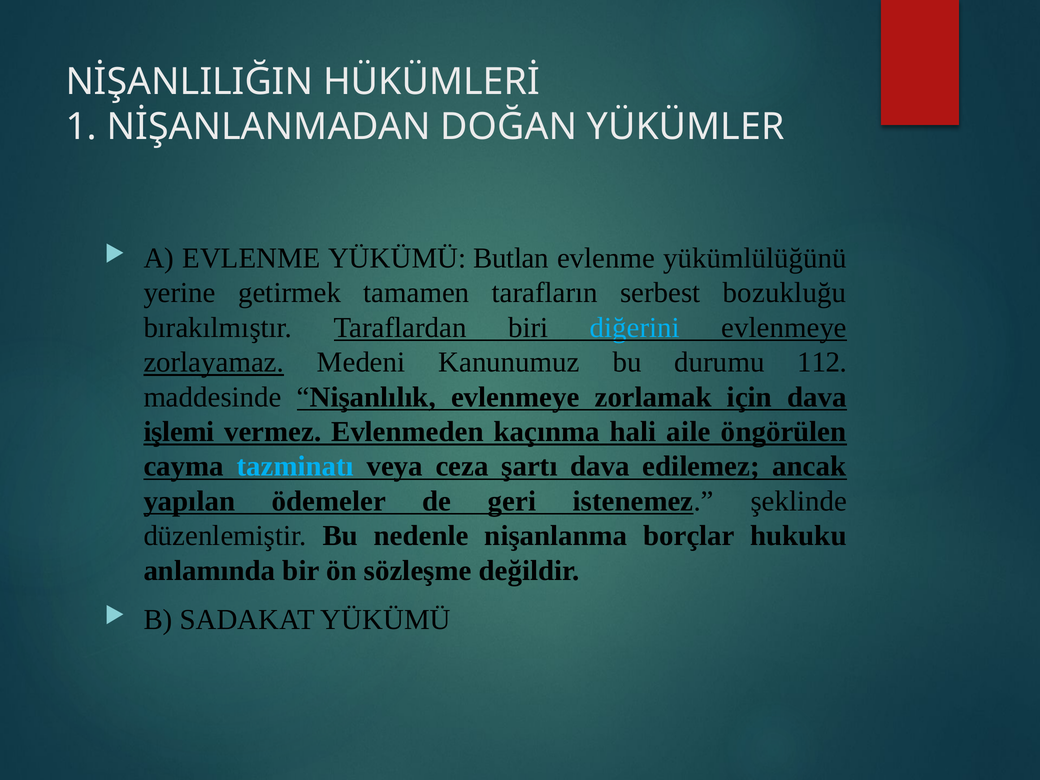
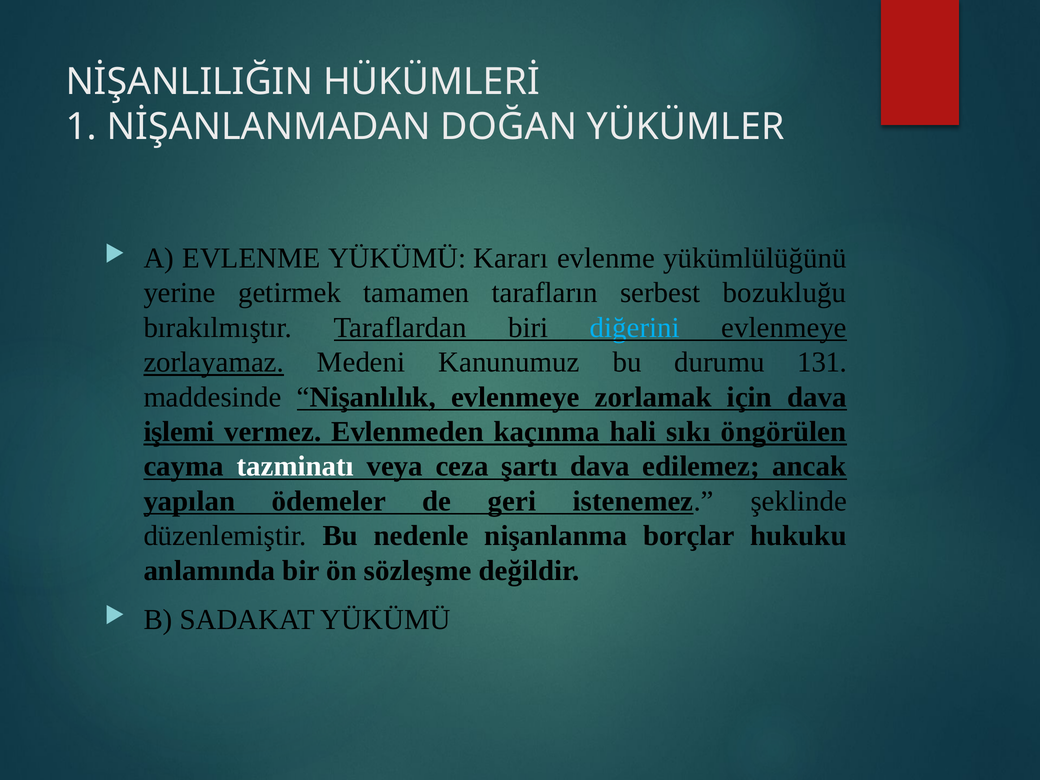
Butlan: Butlan -> Kararı (511, 258)
112: 112 -> 131 (822, 362)
aile: aile -> sıkı (689, 432)
tazminatı colour: light blue -> white (295, 466)
